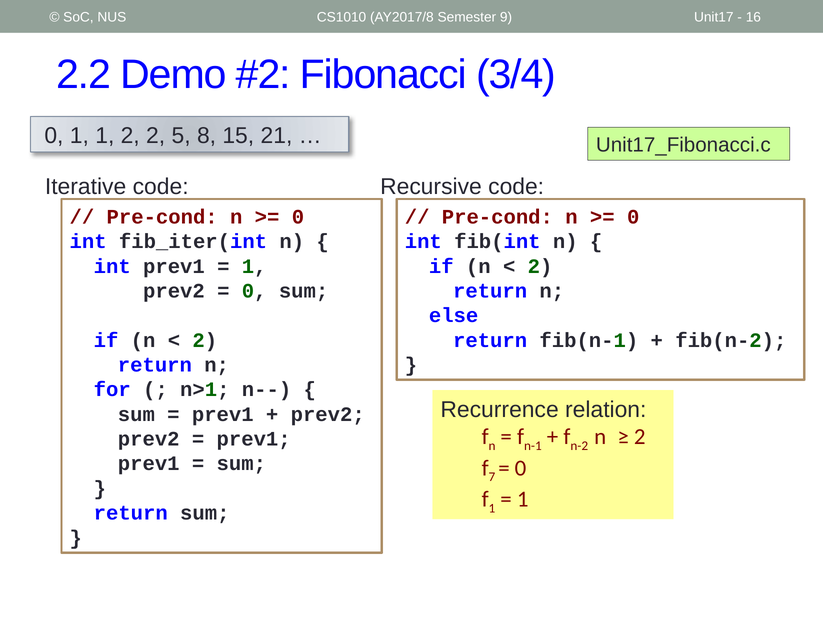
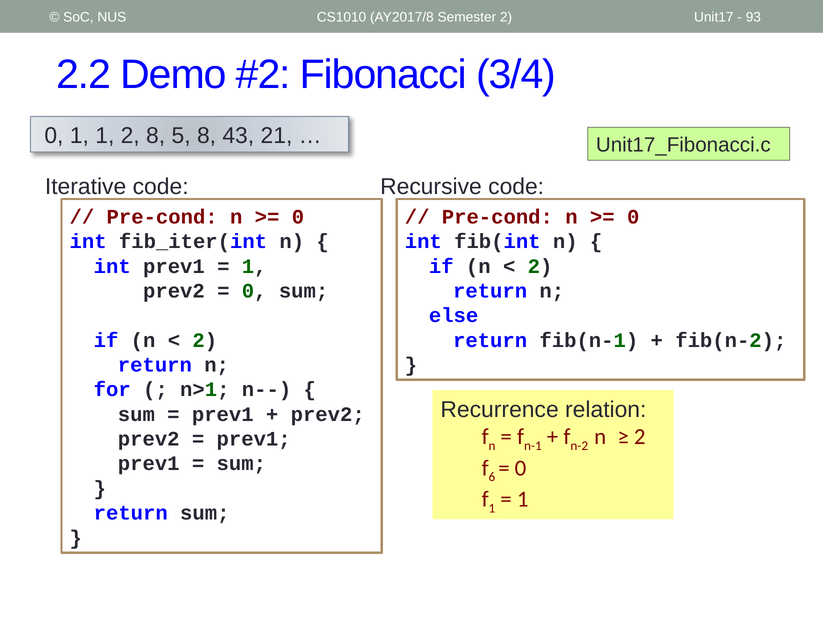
Semester 9: 9 -> 2 (506, 17)
16: 16 -> 93 (753, 17)
2 2: 2 -> 8 (156, 136)
15: 15 -> 43 (238, 136)
7: 7 -> 6 (492, 477)
